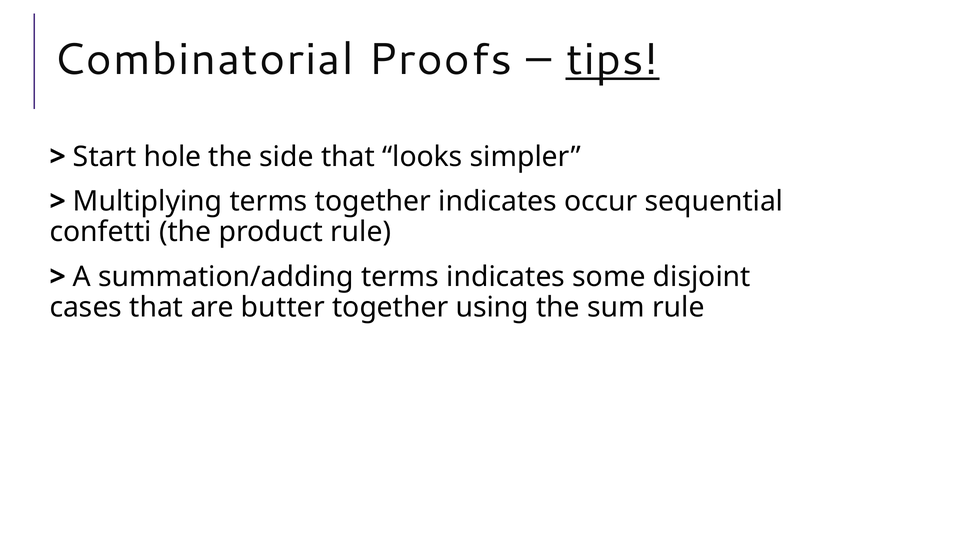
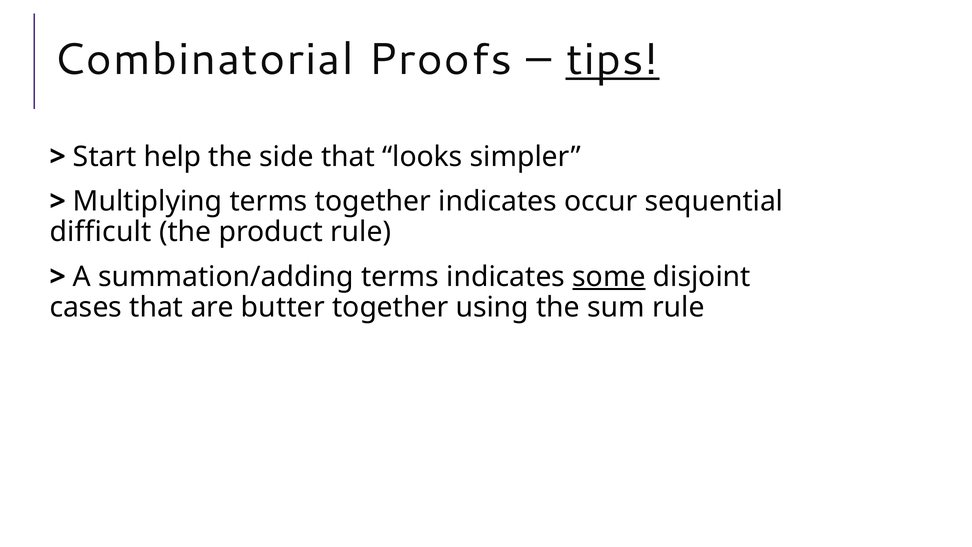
hole: hole -> help (173, 157)
confetti: confetti -> difficult (101, 232)
some underline: none -> present (609, 277)
